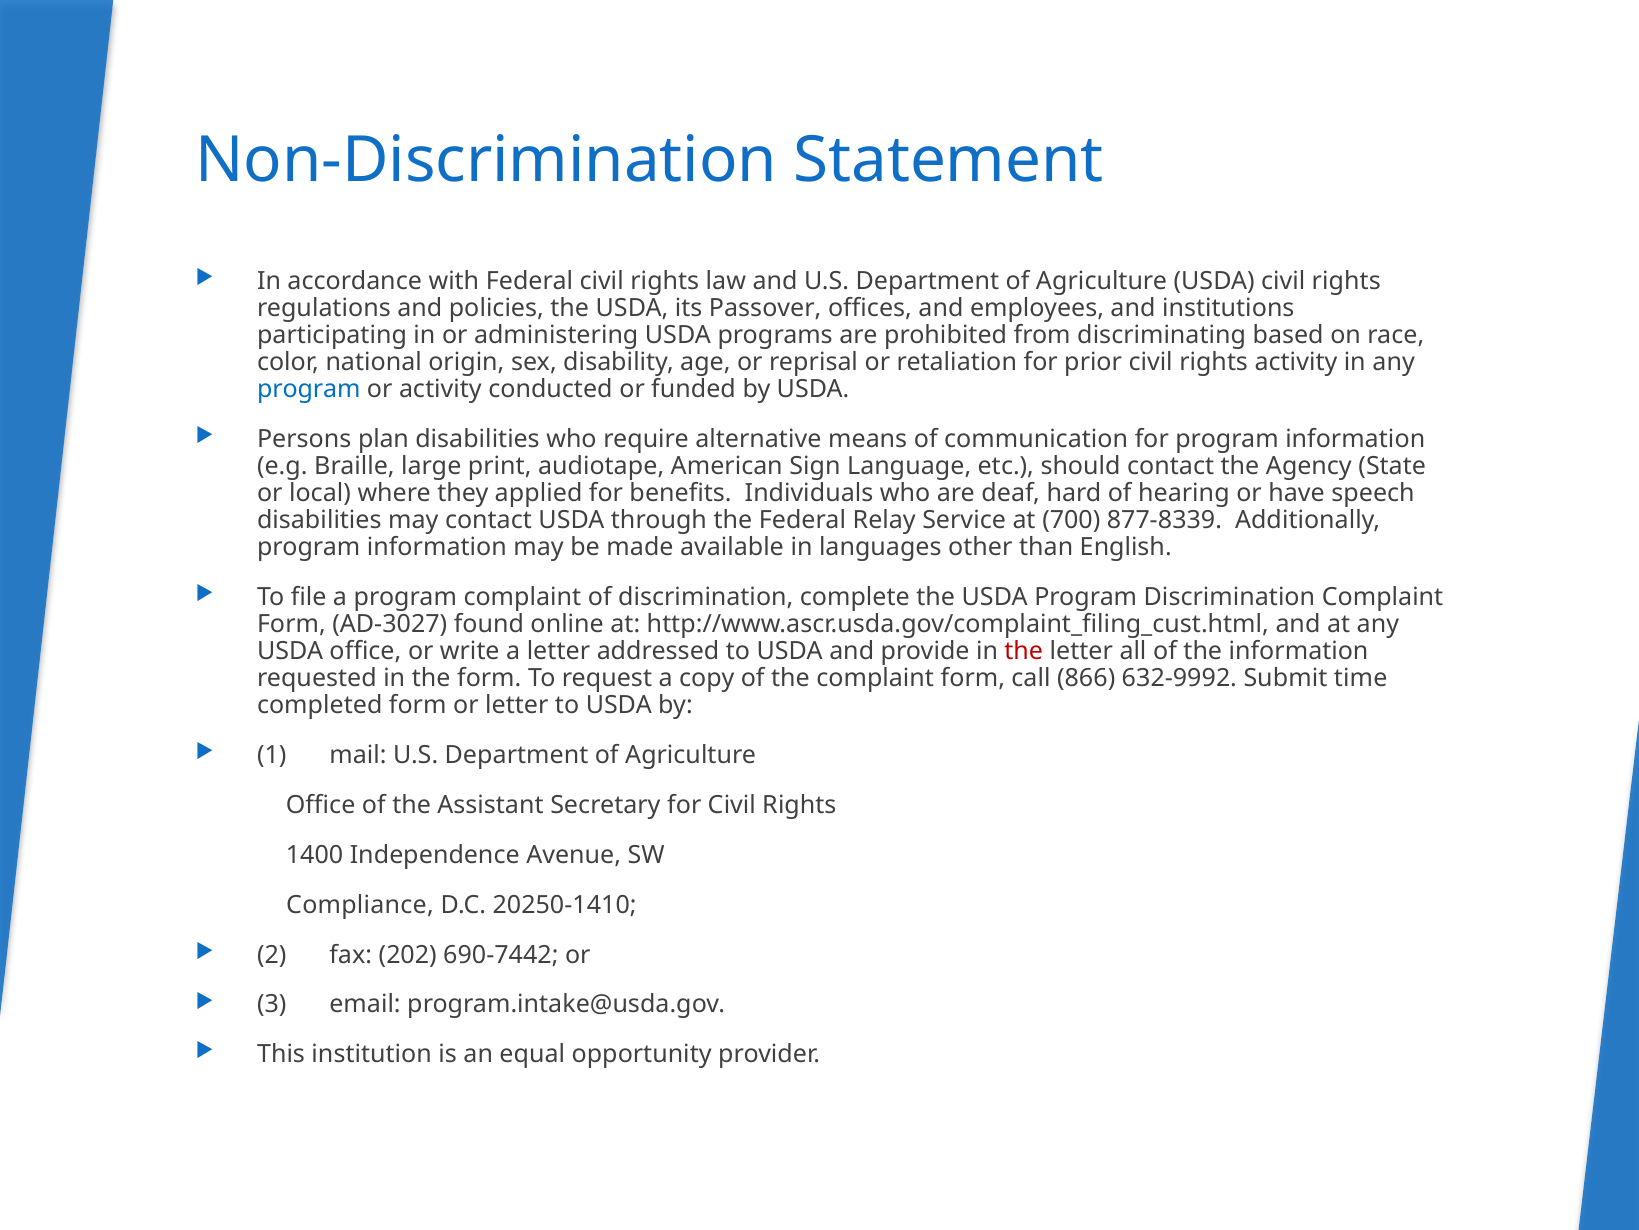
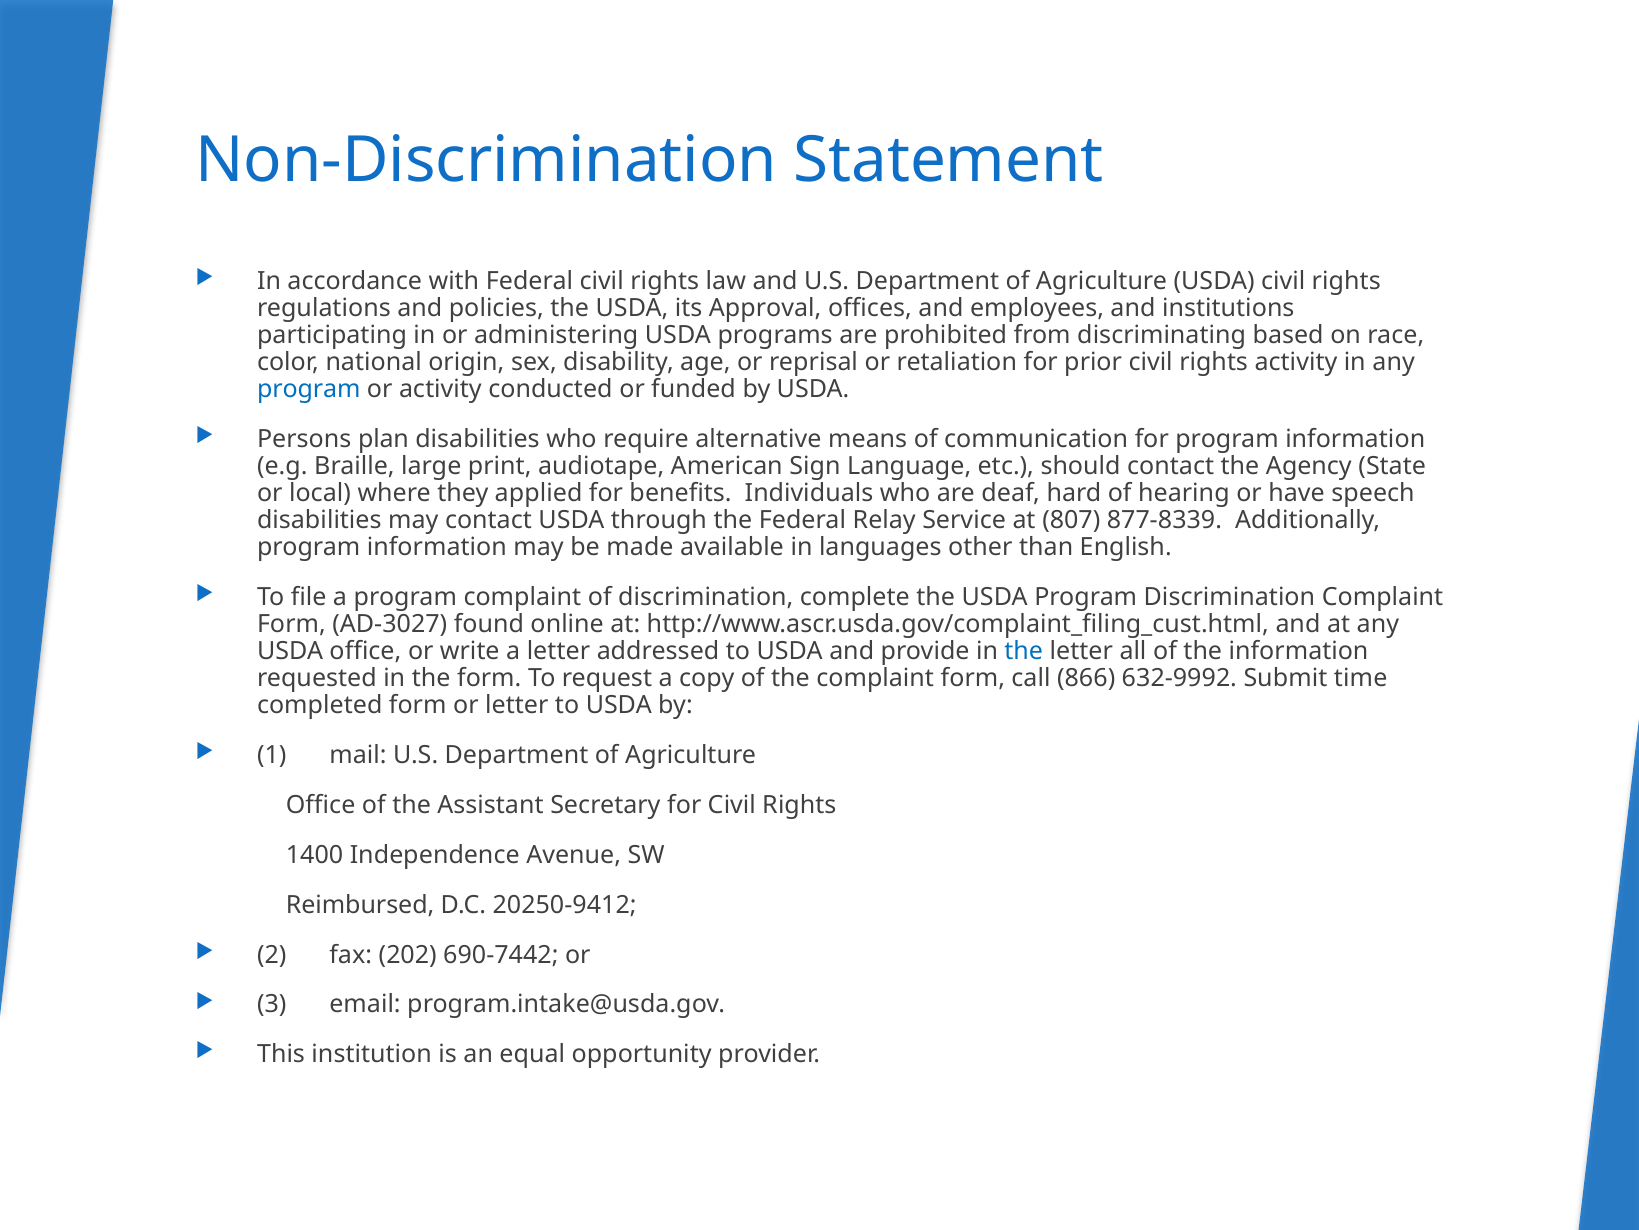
Passover: Passover -> Approval (765, 308)
700: 700 -> 807 (1071, 520)
the colour: red -> blue (1024, 651)
Compliance: Compliance -> Reimbursed (360, 904)
20250-1410: 20250-1410 -> 20250-9412 (565, 904)
